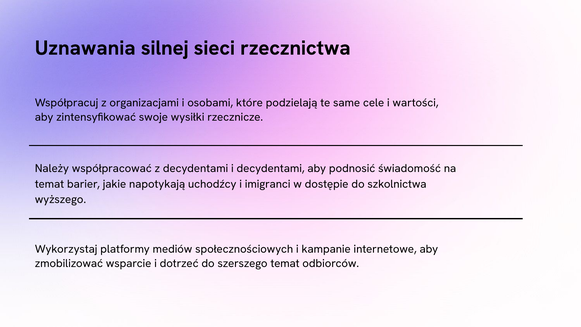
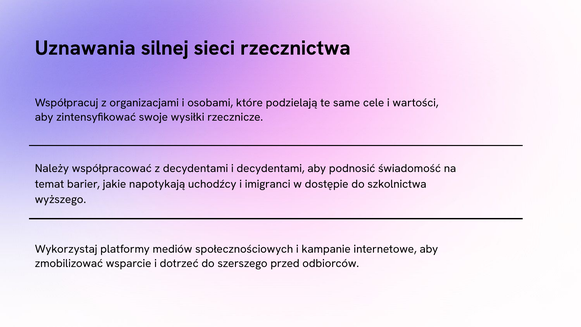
szerszego temat: temat -> przed (285, 263)
